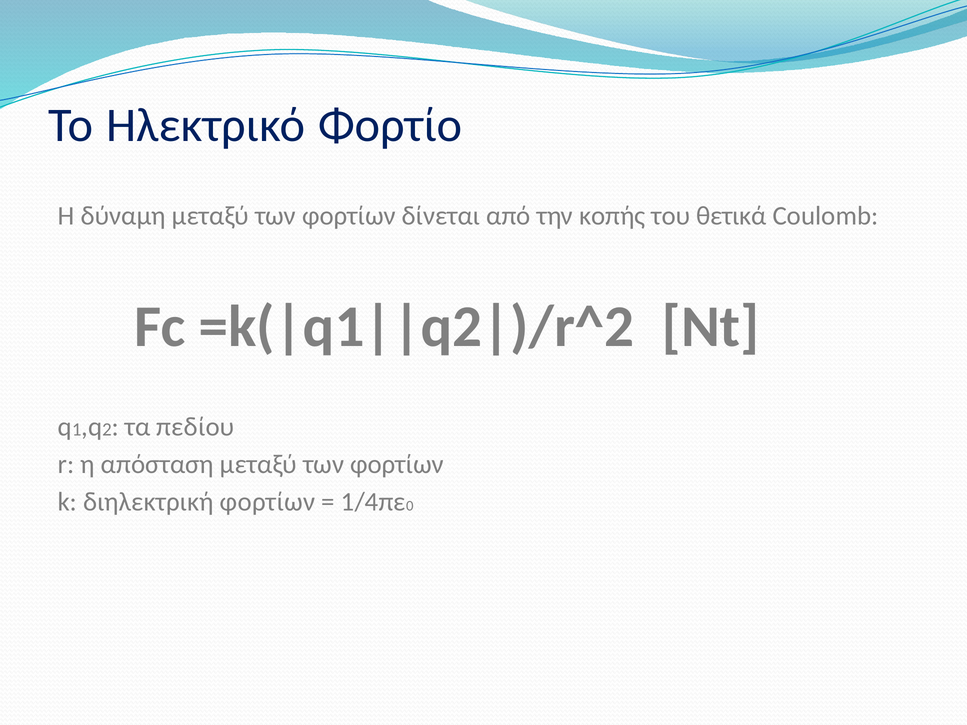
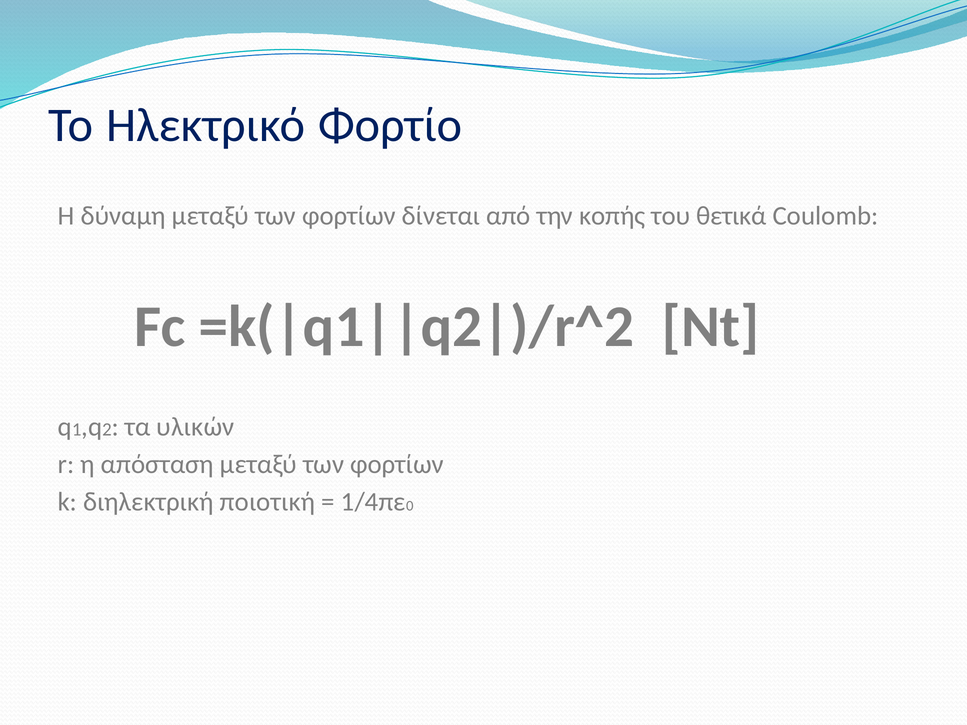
πεδίου: πεδίου -> υλικών (195, 427)
διηλεκτρική φορτίων: φορτίων -> ποιοτική (268, 502)
